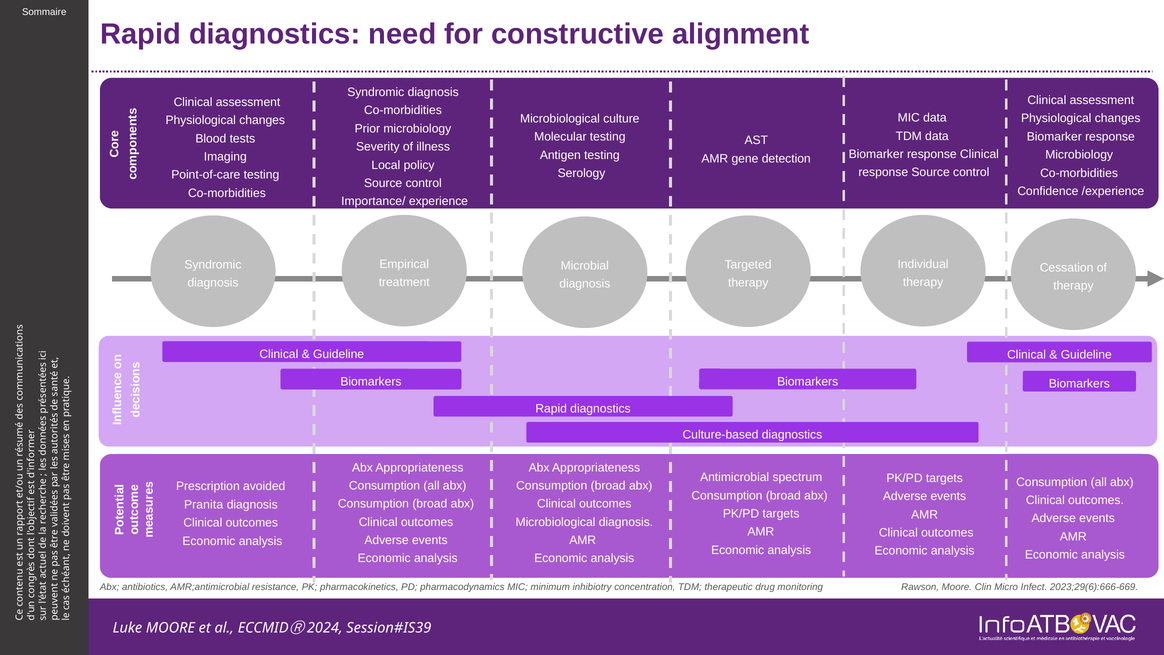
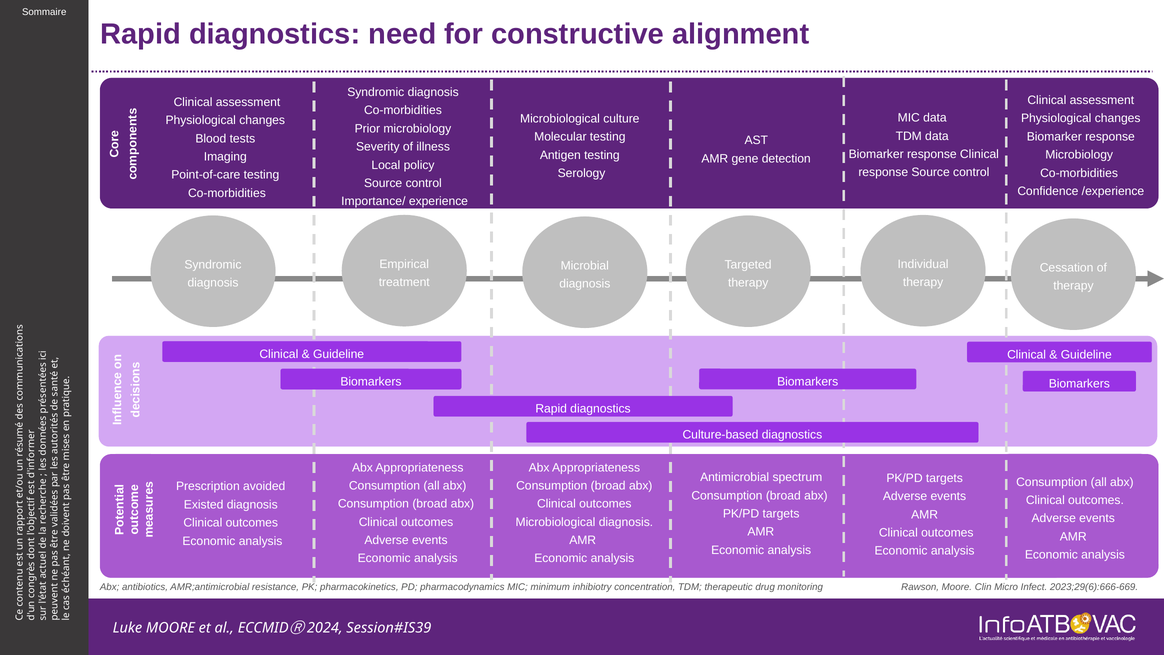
Pranita: Pranita -> Existed (204, 504)
